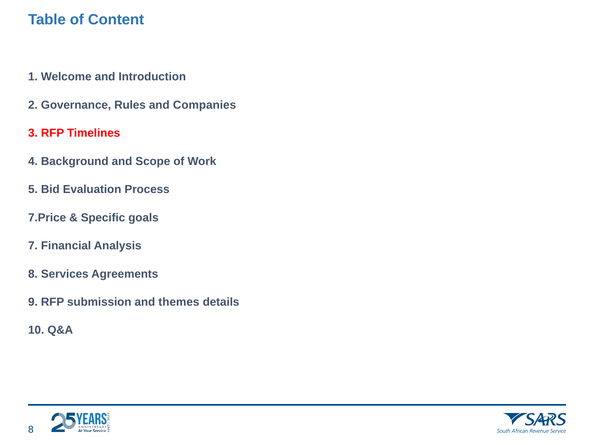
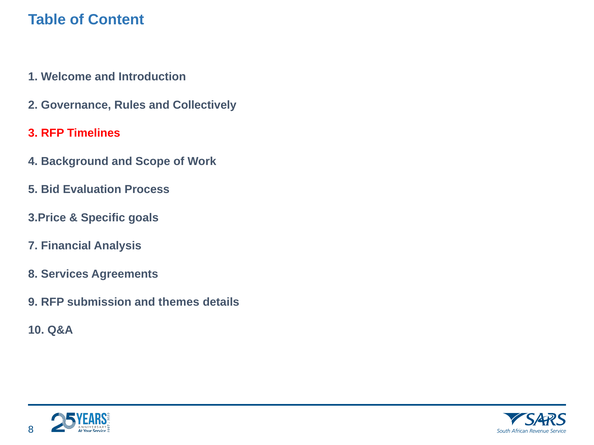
Companies: Companies -> Collectively (205, 105)
7.Price: 7.Price -> 3.Price (47, 218)
